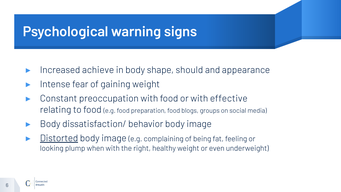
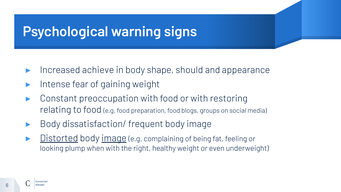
effective: effective -> restoring (229, 98)
behavior: behavior -> frequent (146, 124)
image underline: none -> present (114, 138)
